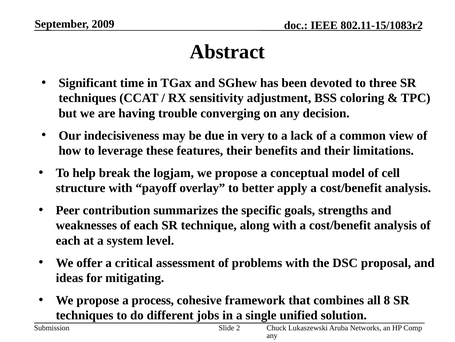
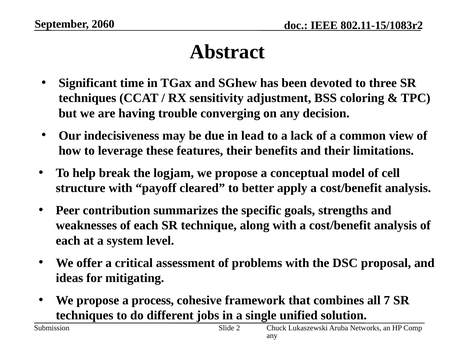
2009: 2009 -> 2060 (103, 24)
very: very -> lead (253, 135)
overlay: overlay -> cleared (202, 188)
8: 8 -> 7 (387, 300)
